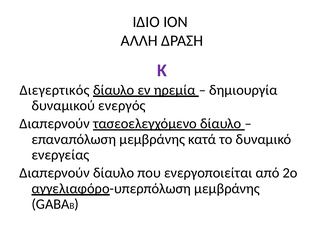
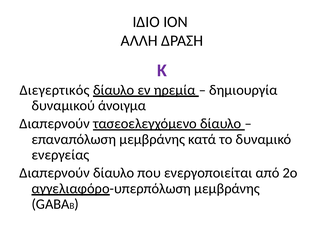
ενεργός: ενεργός -> άνοιγμα (122, 106)
